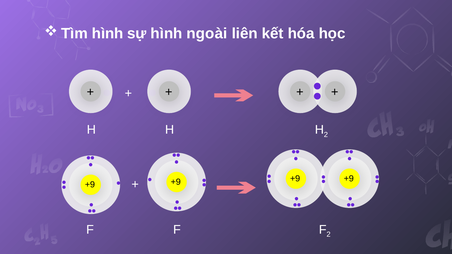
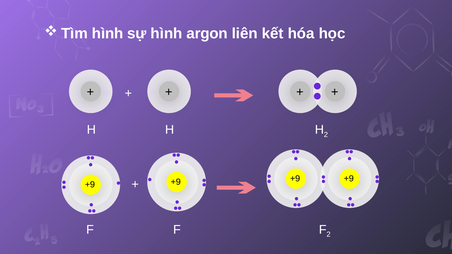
ngoài: ngoài -> argon (207, 34)
